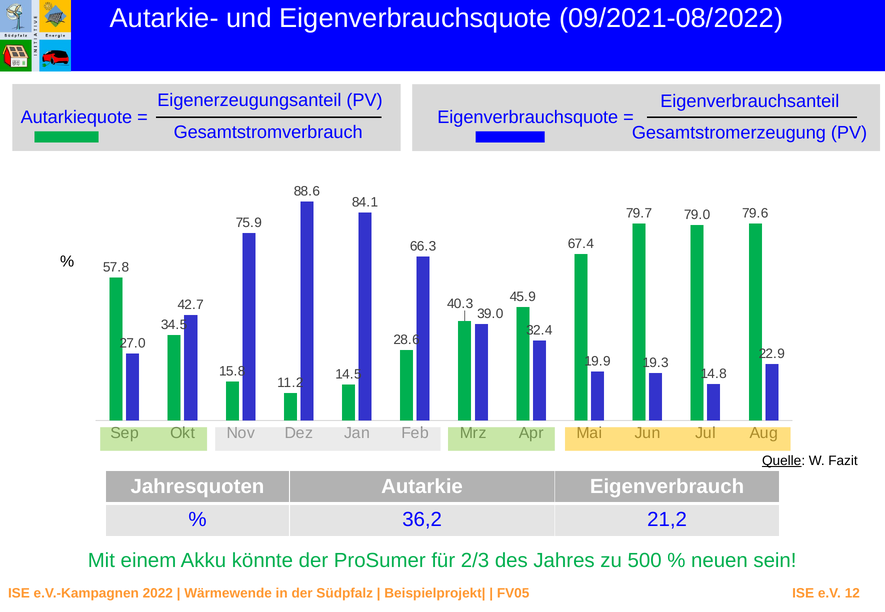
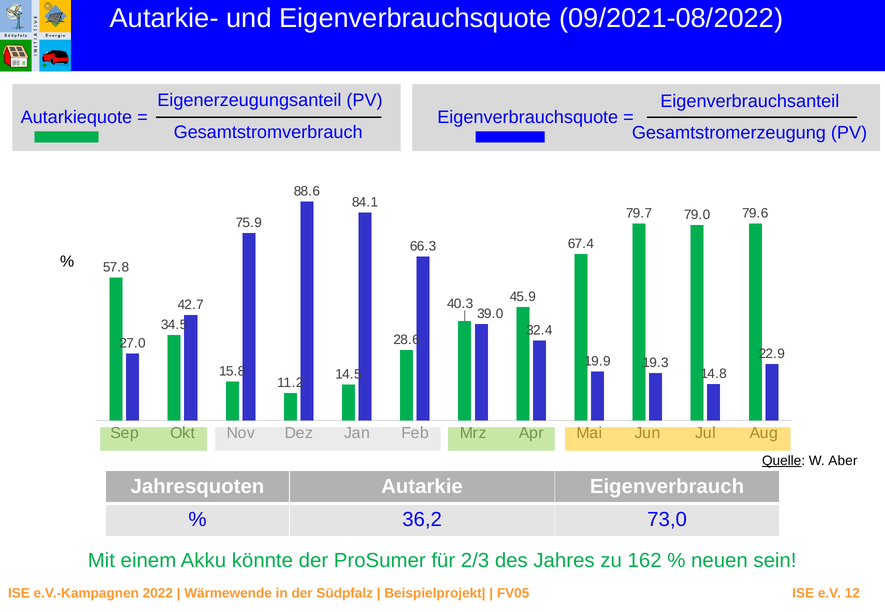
Fazit: Fazit -> Aber (843, 461)
21,2: 21,2 -> 73,0 (667, 520)
500: 500 -> 162 (645, 561)
